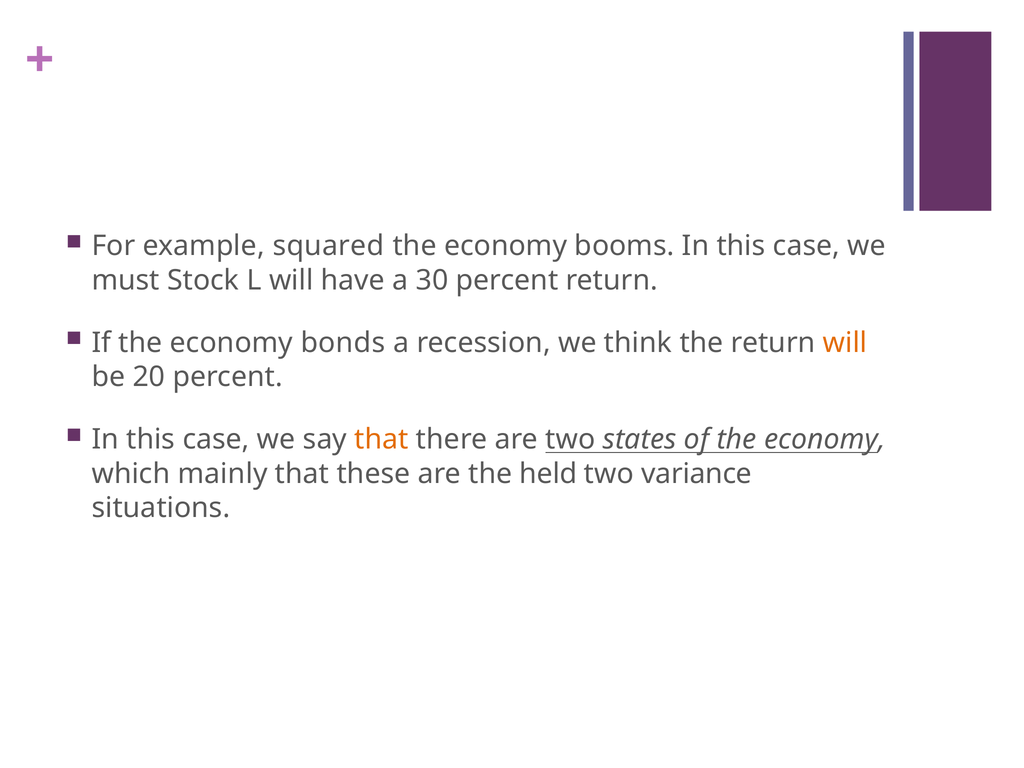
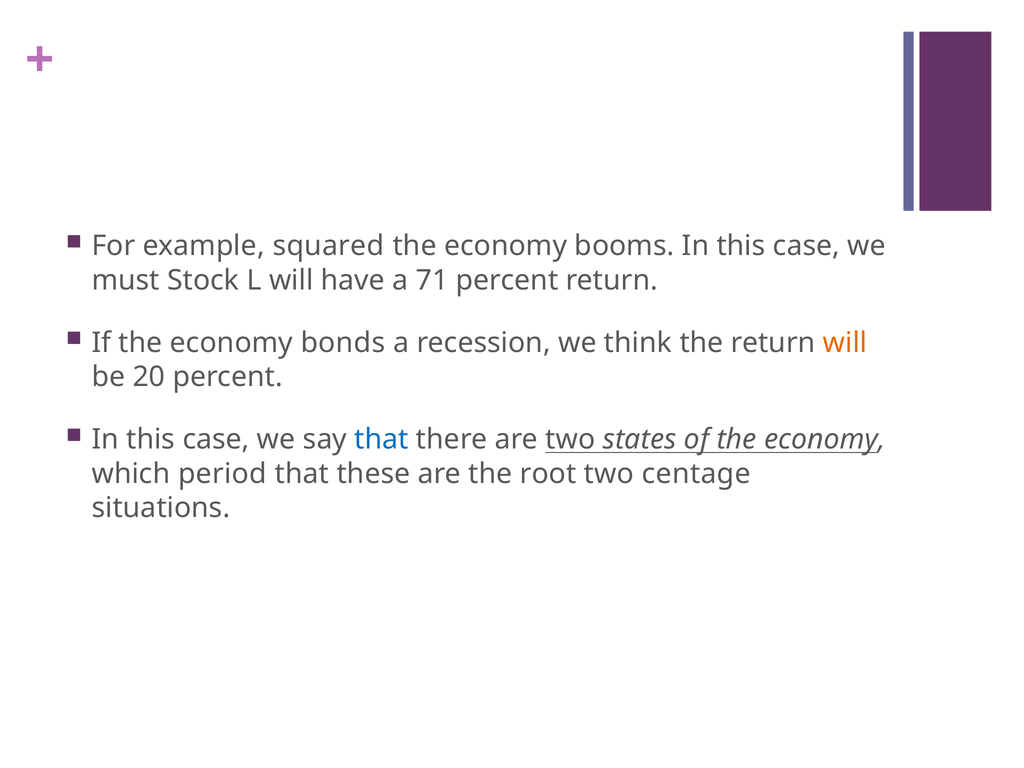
30: 30 -> 71 (432, 280)
that colour: orange -> blue (381, 440)
mainly: mainly -> period (223, 474)
held: held -> root (548, 474)
variance: variance -> centage (696, 474)
